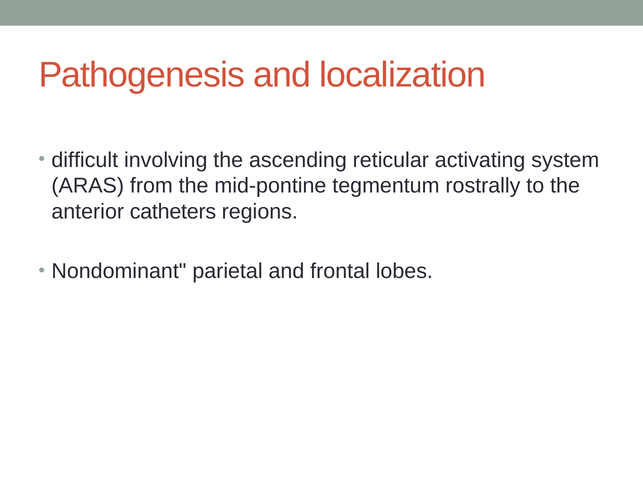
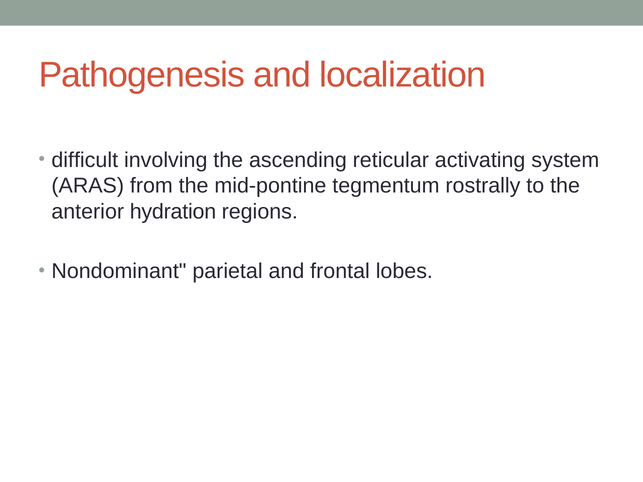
catheters: catheters -> hydration (173, 212)
